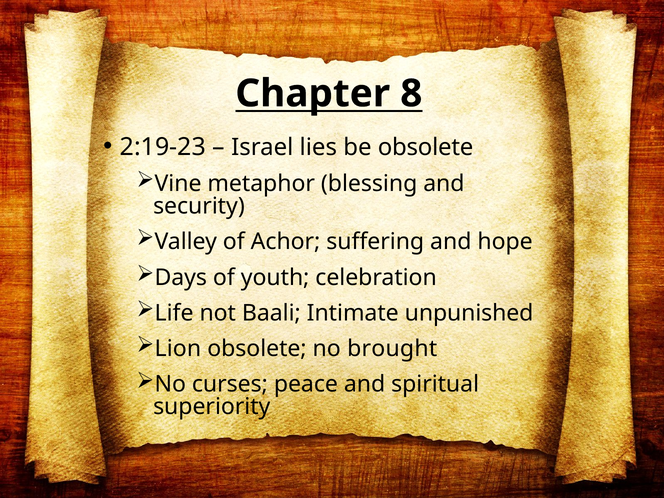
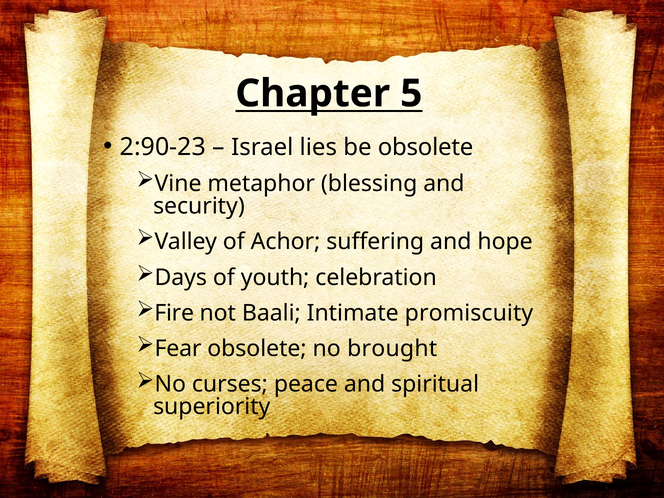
8: 8 -> 5 (411, 94)
2:19-23: 2:19-23 -> 2:90-23 (163, 147)
Life: Life -> Fire (174, 313)
unpunished: unpunished -> promiscuity (469, 313)
Lion: Lion -> Fear (178, 349)
